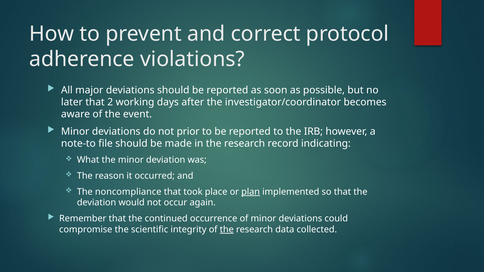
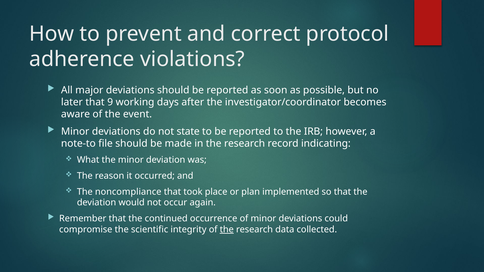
2: 2 -> 9 (110, 102)
prior: prior -> state (188, 131)
plan underline: present -> none (251, 192)
